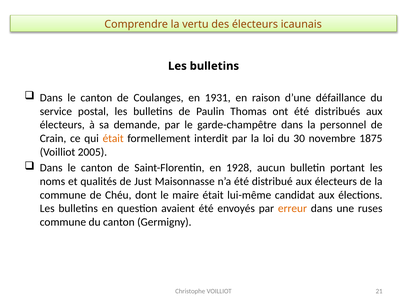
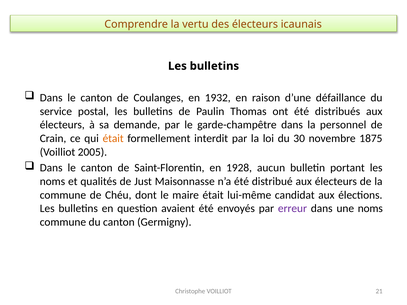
1931: 1931 -> 1932 (218, 98)
erreur colour: orange -> purple (292, 209)
une ruses: ruses -> noms (370, 209)
